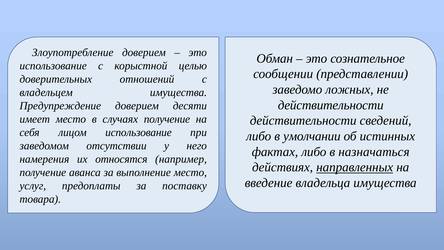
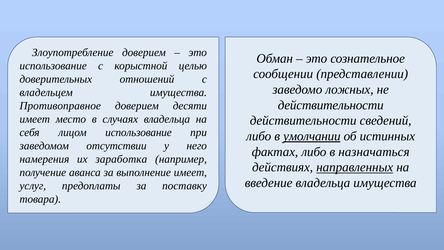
Предупреждение: Предупреждение -> Противоправное (60, 106)
случаях получение: получение -> владельца (167, 119)
умолчании underline: none -> present (312, 136)
относятся: относятся -> заработка (121, 159)
выполнение место: место -> имеет (190, 172)
